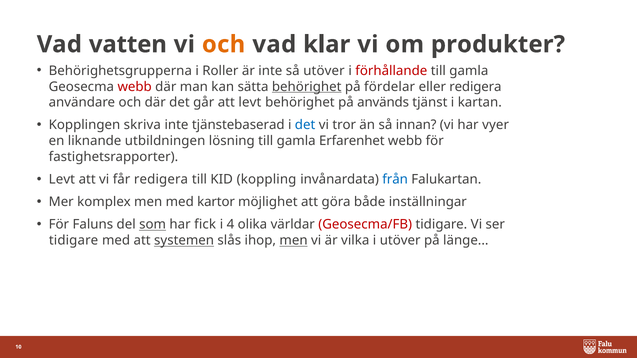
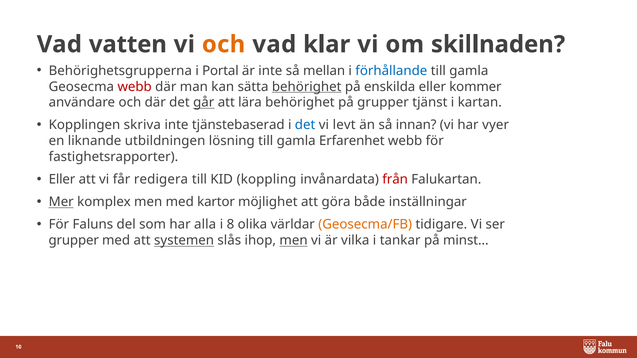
produkter: produkter -> skillnaden (498, 44)
Roller: Roller -> Portal (220, 71)
så utöver: utöver -> mellan (324, 71)
förhållande colour: red -> blue (391, 71)
fördelar: fördelar -> enskilda (390, 87)
eller redigera: redigera -> kommer (475, 87)
går underline: none -> present (204, 103)
att levt: levt -> lära (250, 103)
på används: används -> grupper (383, 103)
tror: tror -> levt (344, 125)
Levt: Levt -> Eller (62, 180)
från colour: blue -> red (395, 180)
Mer underline: none -> present (61, 202)
som underline: present -> none (153, 225)
fick: fick -> alla (205, 225)
4: 4 -> 8 (230, 225)
Geosecma/FB colour: red -> orange (365, 225)
tidigare: tidigare -> grupper (74, 241)
i utöver: utöver -> tankar (400, 241)
länge: länge -> minst (466, 241)
